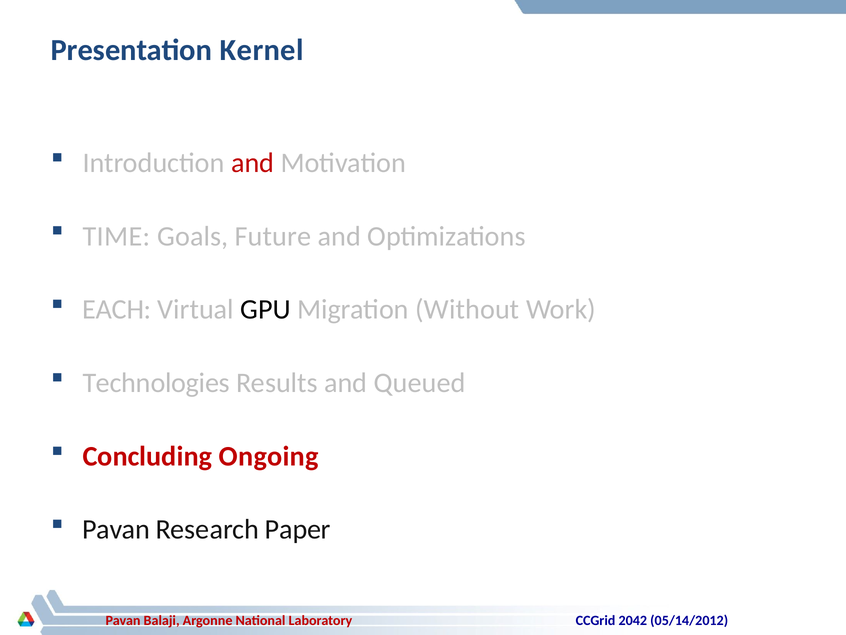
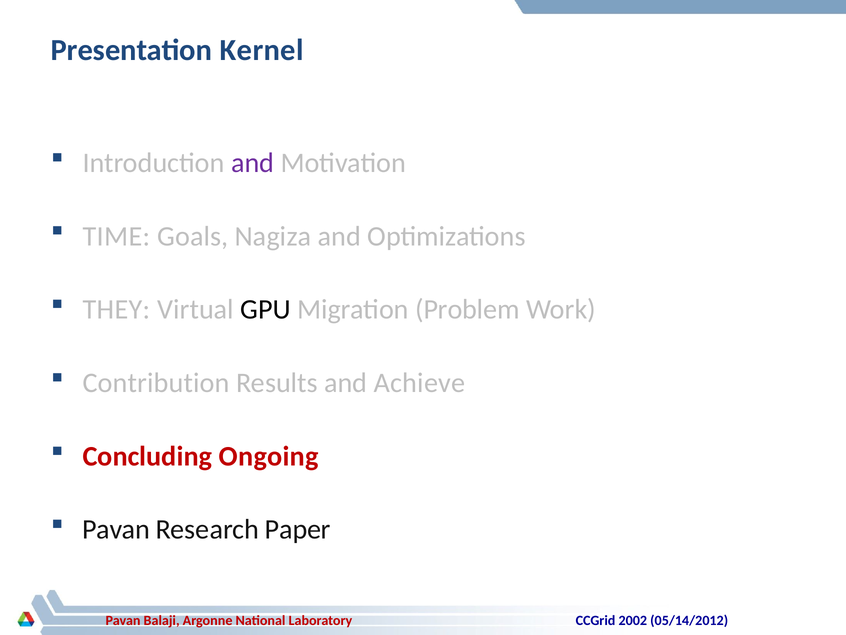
and colour: red -> purple (253, 163)
Future: Future -> Nagiza (273, 236)
EACH: EACH -> THEY (117, 309)
Without: Without -> Problem (467, 309)
Technologies: Technologies -> Contribution (156, 383)
Queued: Queued -> Achieve (420, 383)
2042: 2042 -> 2002 (633, 620)
